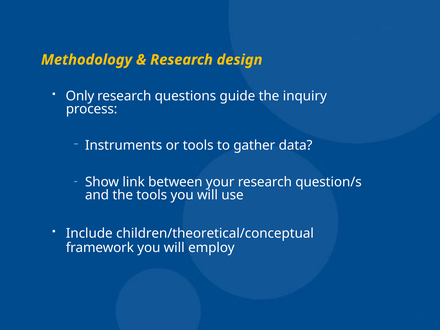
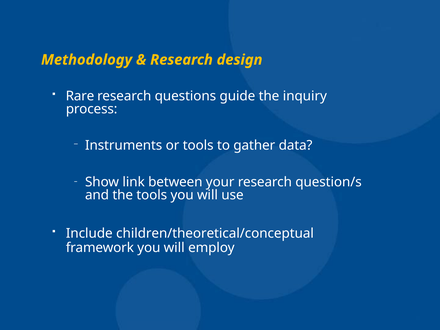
Only: Only -> Rare (80, 96)
